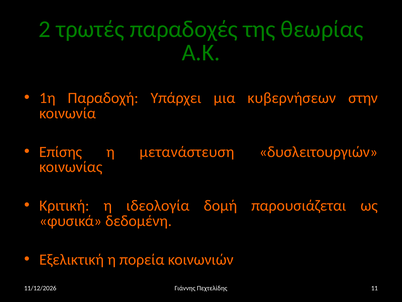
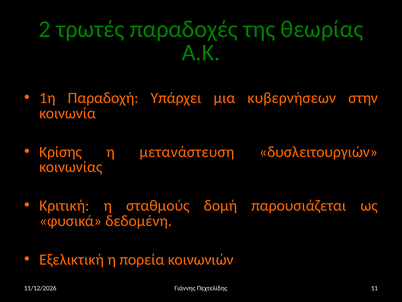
Επίσης: Επίσης -> Κρίσης (60, 152)
ιδεολογία: ιδεολογία -> σταθμούς (158, 205)
